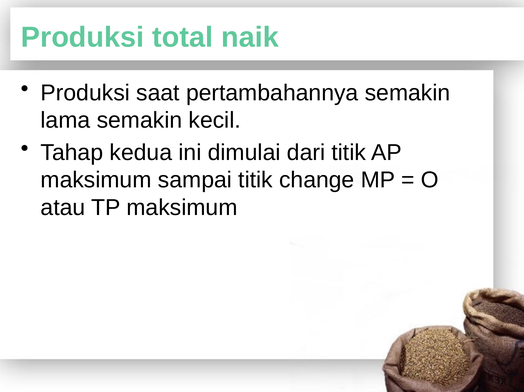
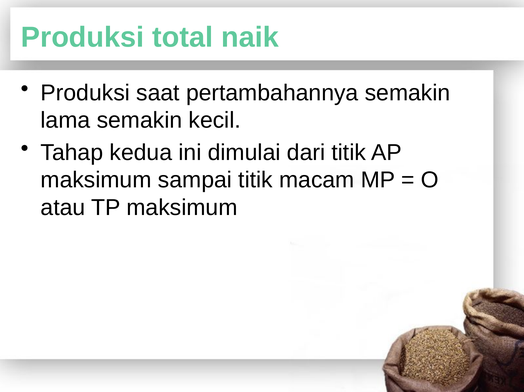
change: change -> macam (317, 180)
